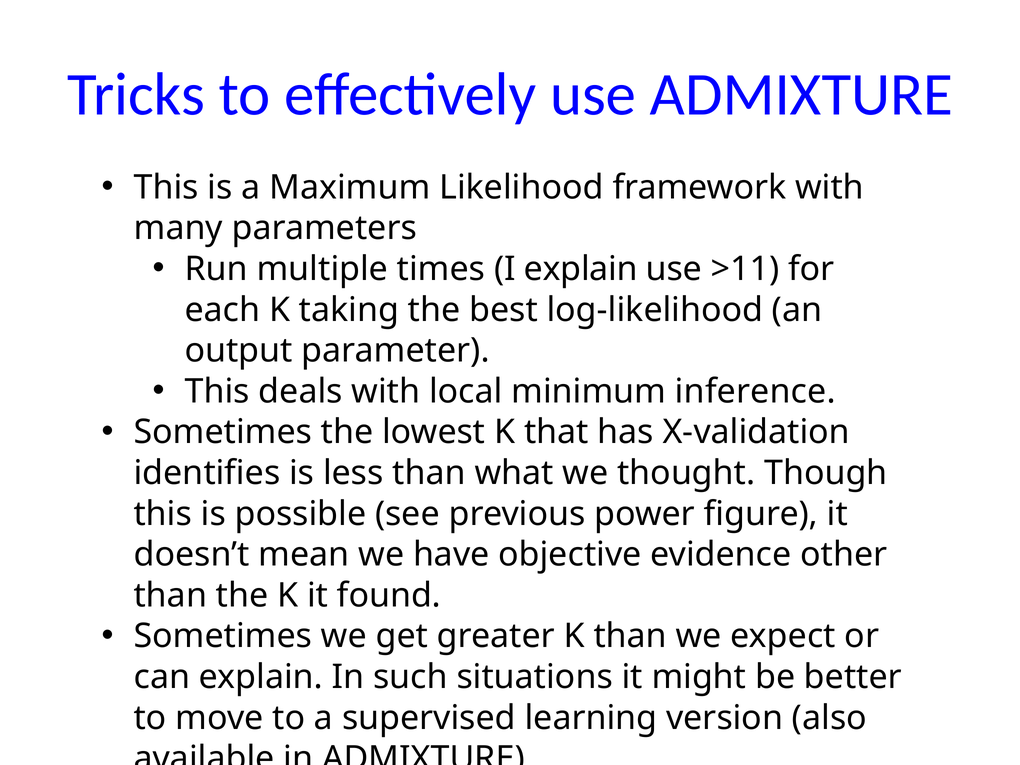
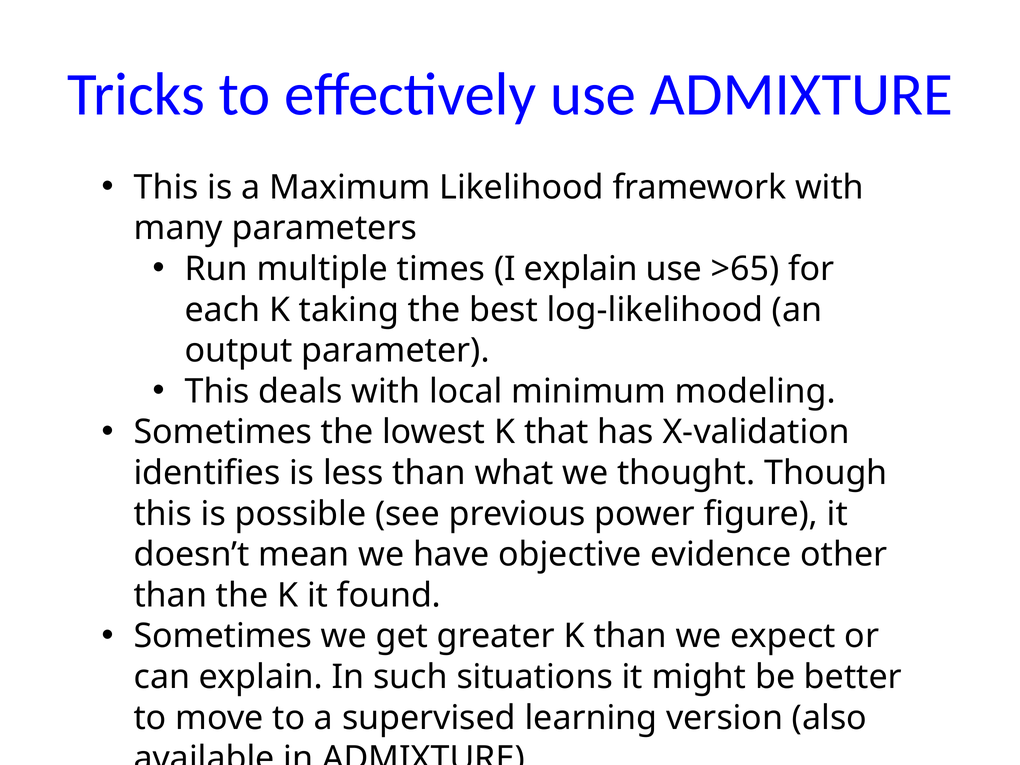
>11: >11 -> >65 (745, 269)
inference: inference -> modeling (755, 391)
